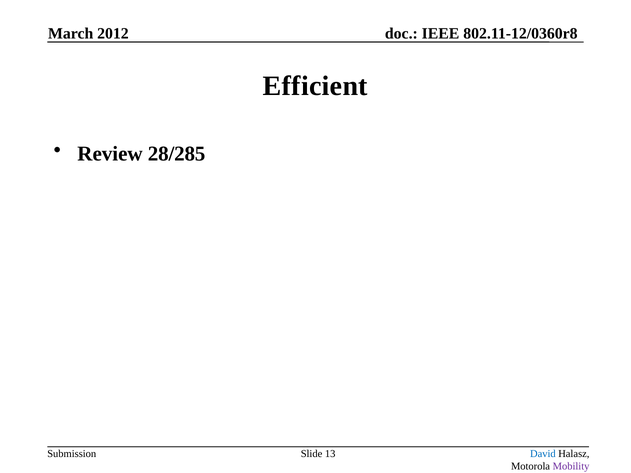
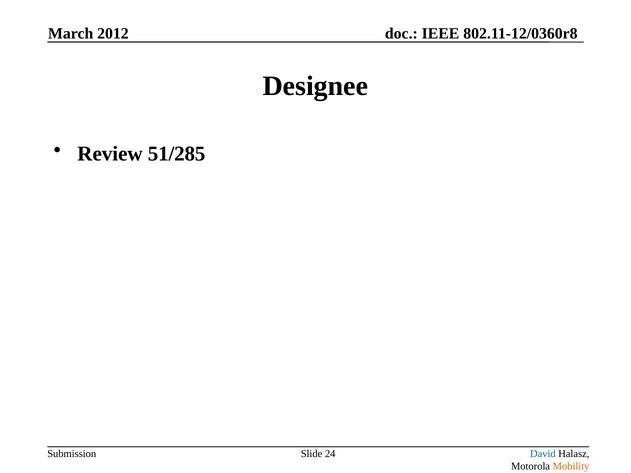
Efficient: Efficient -> Designee (315, 86)
28/285: 28/285 -> 51/285 (177, 154)
13: 13 -> 24 (330, 454)
Mobility colour: purple -> orange (571, 467)
